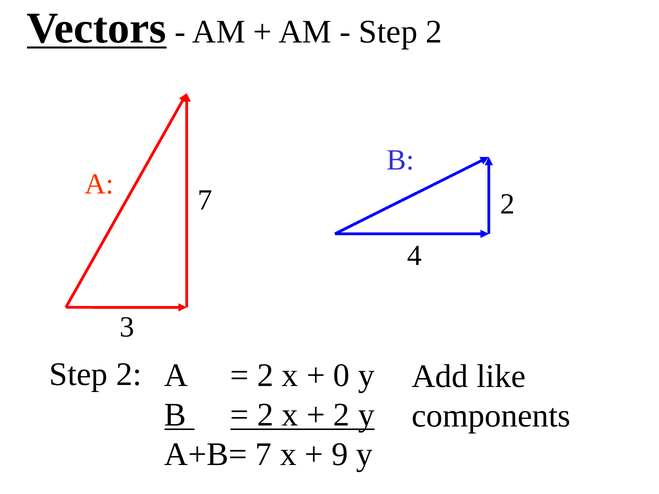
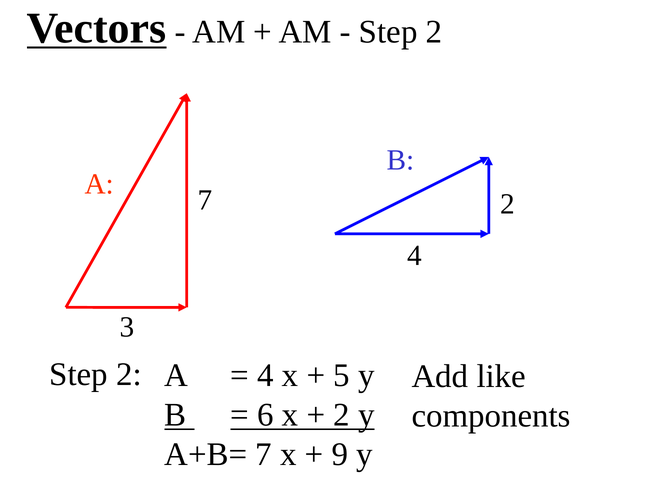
2: 2 -> 4 (265, 375)
0: 0 -> 5 (342, 375)
2: 2 -> 6 (265, 415)
